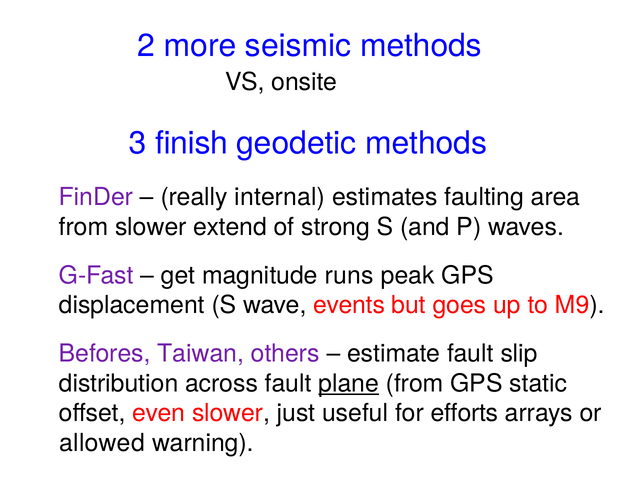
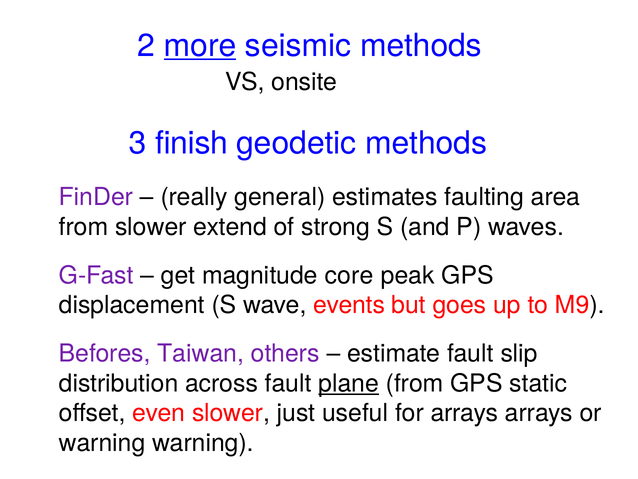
more underline: none -> present (200, 45)
internal: internal -> general (280, 197)
runs: runs -> core (349, 275)
for efforts: efforts -> arrays (464, 413)
allowed: allowed -> warning (102, 443)
